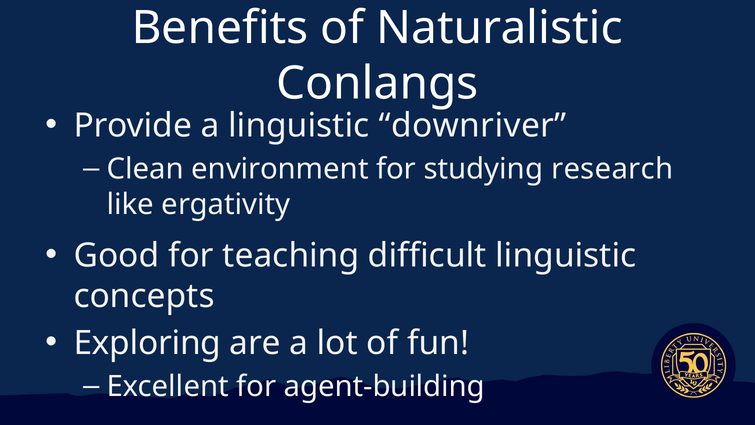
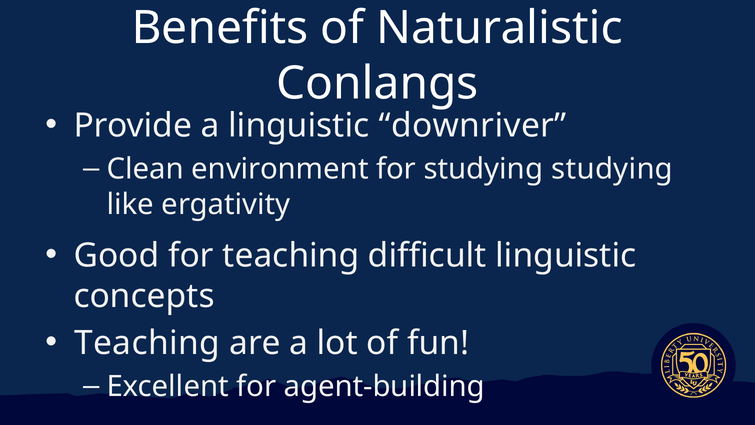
studying research: research -> studying (612, 169)
Exploring: Exploring -> Teaching (147, 343)
